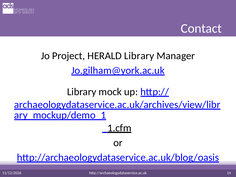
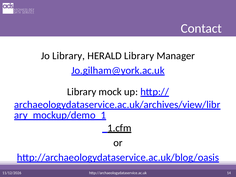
Jo Project: Project -> Library (69, 56)
